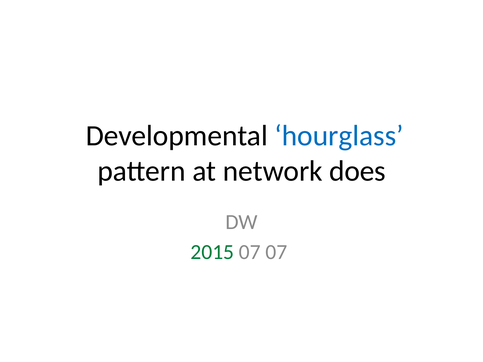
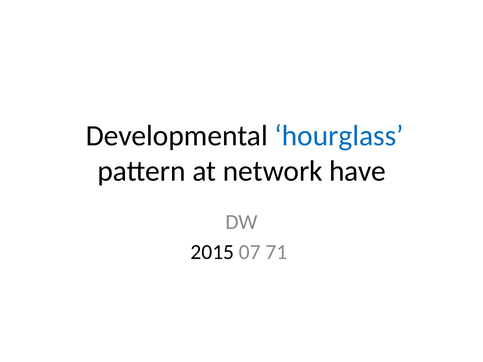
does: does -> have (357, 171)
2015 colour: green -> black (212, 252)
07 07: 07 -> 71 (276, 252)
